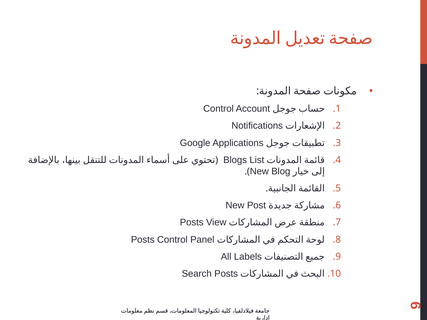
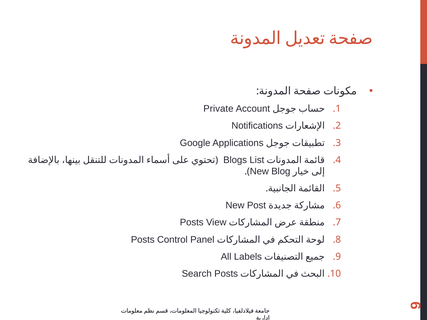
Control: Control -> Private (218, 109)
